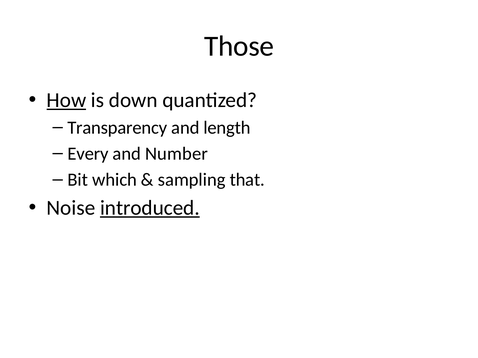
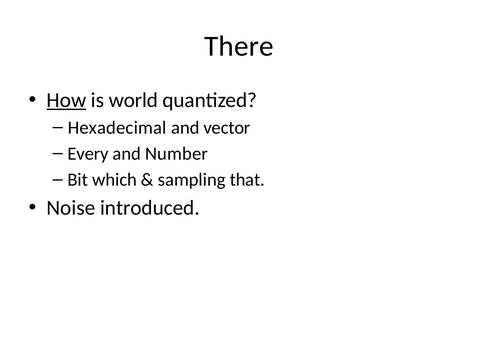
Those: Those -> There (239, 46)
down: down -> world (133, 100)
Transparency: Transparency -> Hexadecimal (117, 128)
length: length -> vector (227, 128)
introduced underline: present -> none (150, 208)
